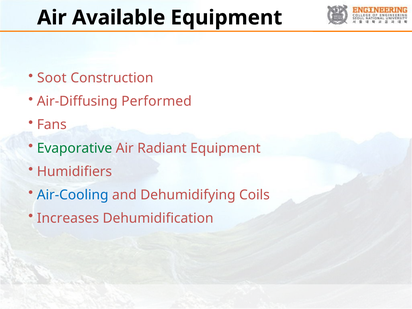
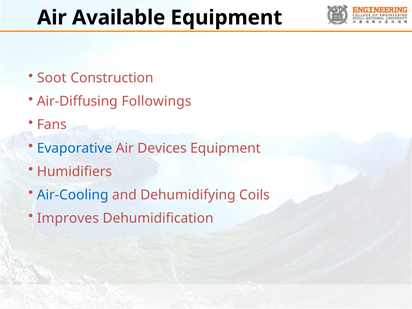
Performed: Performed -> Followings (156, 101)
Evaporative colour: green -> blue (75, 148)
Radiant: Radiant -> Devices (162, 148)
Increases: Increases -> Improves (68, 218)
